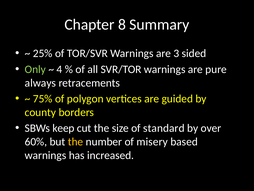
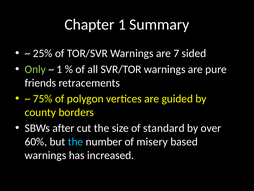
Chapter 8: 8 -> 1 (122, 25)
3: 3 -> 7 (176, 53)
4: 4 -> 1 (59, 69)
always: always -> friends (40, 83)
keep: keep -> after (63, 128)
the colour: yellow -> light blue (76, 141)
